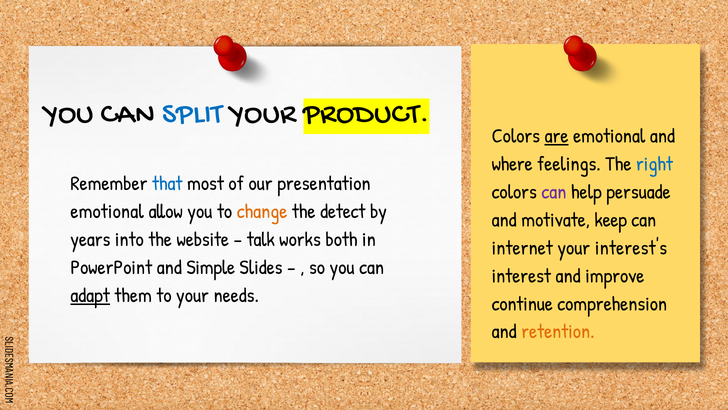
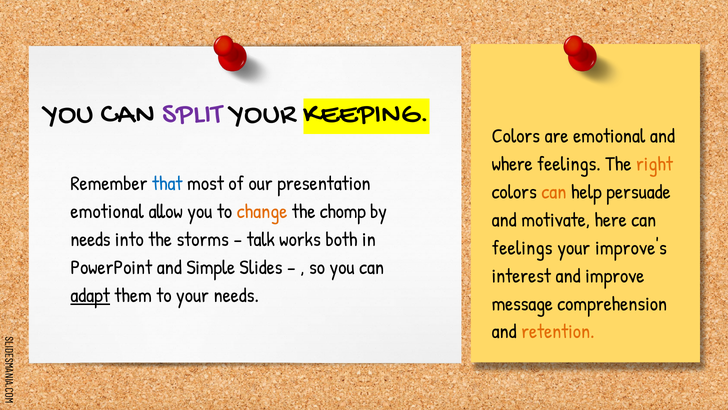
SPLIT colour: blue -> purple (193, 112)
PRODUCT: PRODUCT -> KEEPING (366, 112)
are underline: present -> none (557, 136)
right colour: blue -> orange (654, 164)
can colour: purple -> orange (554, 192)
detect: detect -> chomp (343, 211)
keep: keep -> here (611, 220)
years: years -> needs (90, 239)
website: website -> storms (203, 239)
internet: internet -> feelings (522, 248)
interest's: interest's -> improve's (631, 248)
continue: continue -> message (522, 303)
